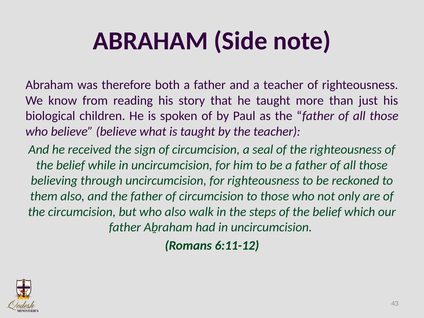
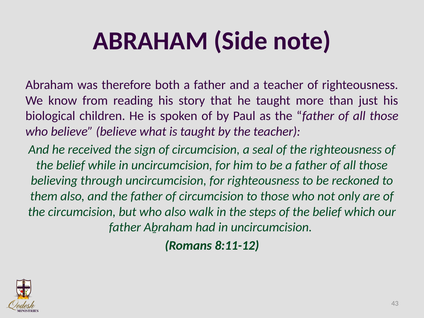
6:11-12: 6:11-12 -> 8:11-12 (237, 245)
